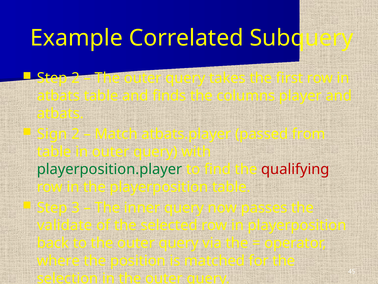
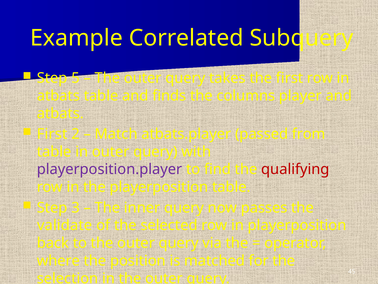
Step 2: 2 -> 5 (76, 78)
Sign: Sign -> First (52, 134)
playerposition.player colour: green -> purple (110, 169)
